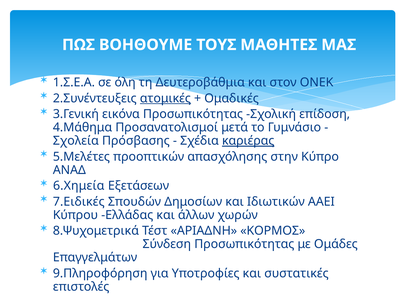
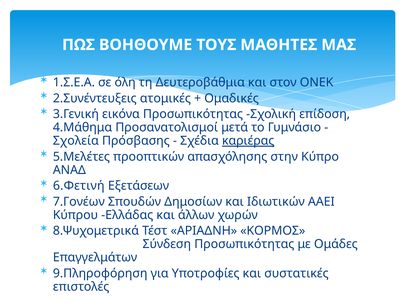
ατομικές underline: present -> none (165, 98)
6.Χημεία: 6.Χημεία -> 6.Φετινή (79, 186)
7.Ειδικές: 7.Ειδικές -> 7.Γονέων (79, 201)
